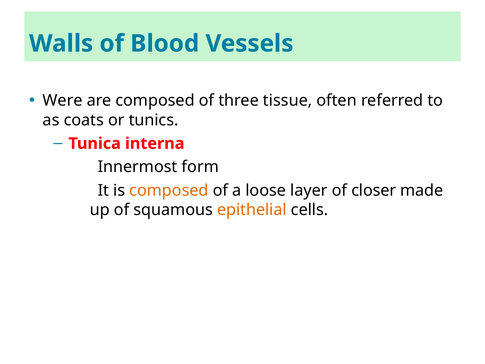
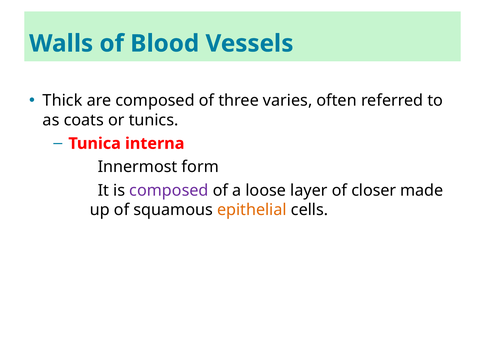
Were: Were -> Thick (63, 101)
tissue: tissue -> varies (288, 101)
composed colour: orange -> purple (169, 190)
